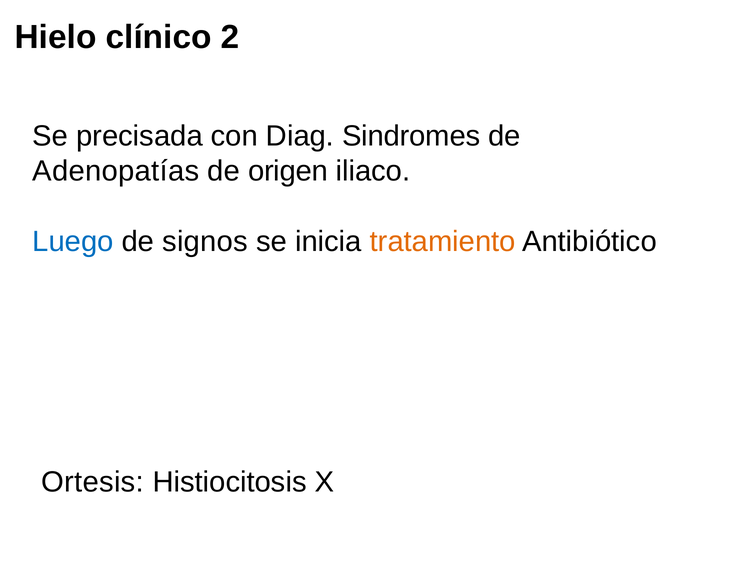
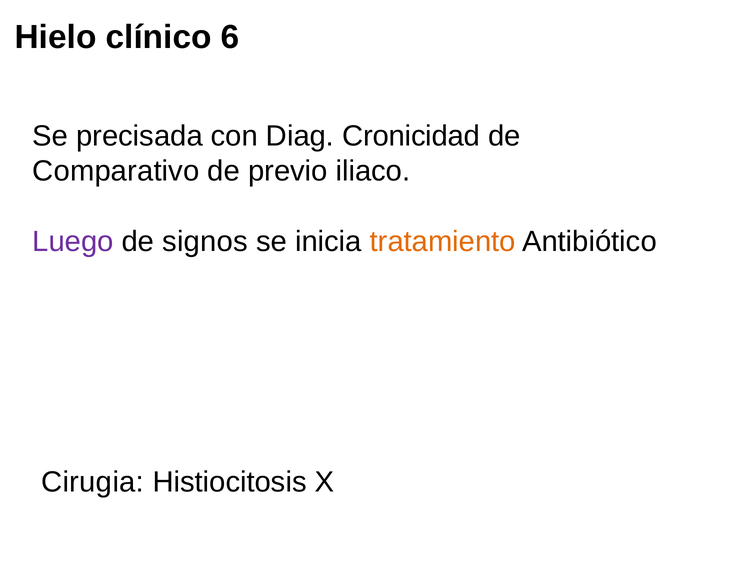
2: 2 -> 6 (230, 37)
Sindromes: Sindromes -> Cronicidad (411, 136)
Adenopatías: Adenopatías -> Comparativo (116, 171)
origen: origen -> previo (288, 171)
Luego colour: blue -> purple (73, 241)
Ortesis: Ortesis -> Cirugia (93, 482)
